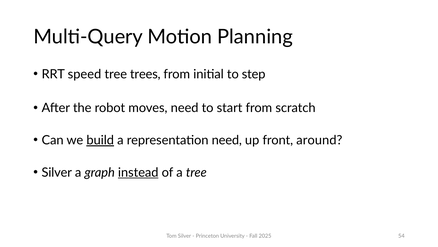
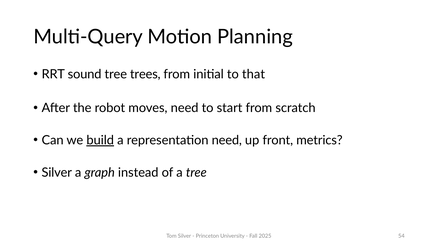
speed: speed -> sound (85, 74)
step: step -> that (254, 74)
around: around -> metrics (319, 140)
instead underline: present -> none (138, 172)
